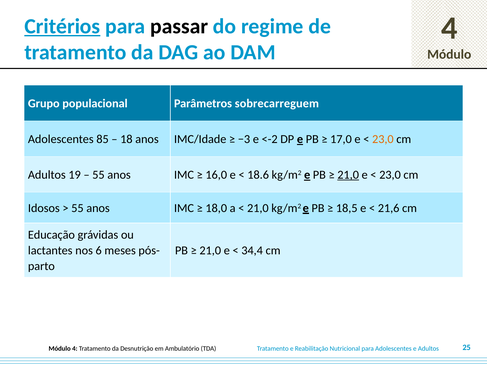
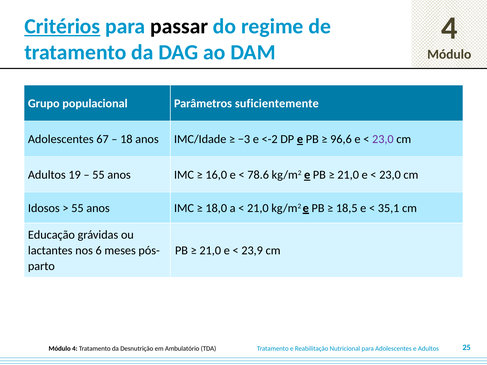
sobrecarreguem: sobrecarreguem -> suficientemente (277, 104)
85: 85 -> 67 (103, 139)
17,0: 17,0 -> 96,6 (341, 139)
23,0 colour: orange -> purple (383, 139)
18.6: 18.6 -> 78.6 (258, 175)
21,0 underline: present -> none (348, 175)
21,6: 21,6 -> 35,1 (389, 208)
34,4: 34,4 -> 23,9 (252, 251)
